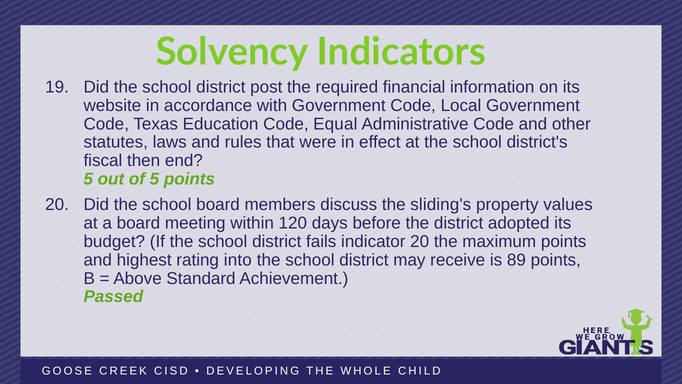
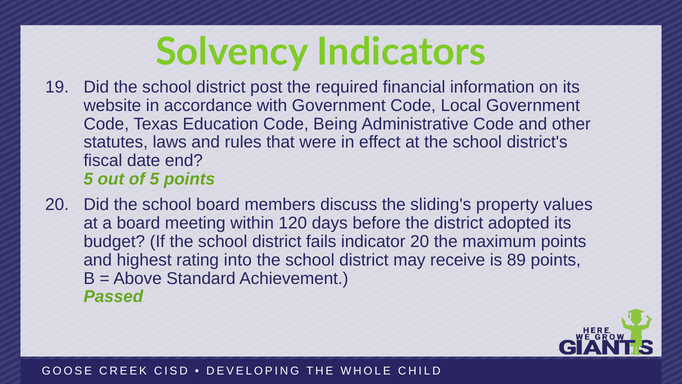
Equal: Equal -> Being (335, 124)
then: then -> date (144, 161)
